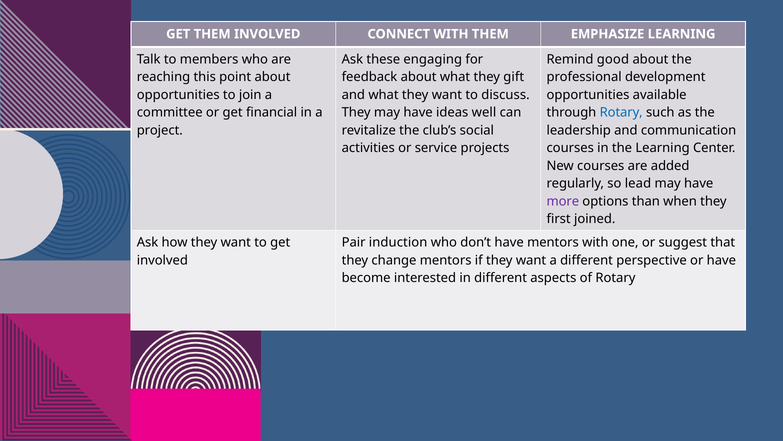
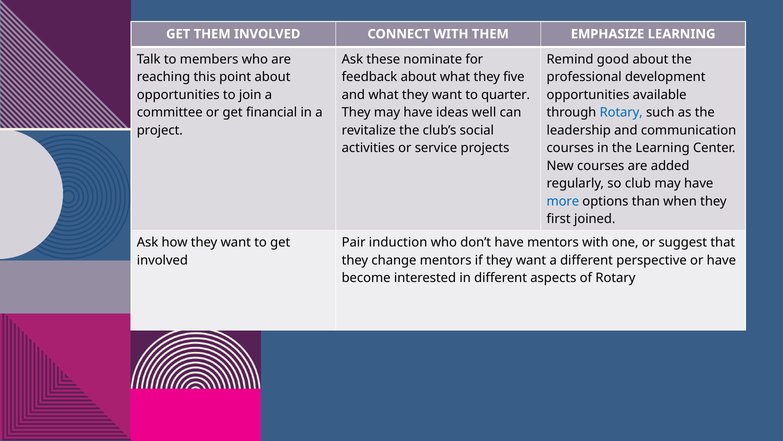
engaging: engaging -> nominate (433, 59)
gift: gift -> five (514, 77)
discuss: discuss -> quarter (506, 95)
lead: lead -> club (638, 183)
more colour: purple -> blue (563, 201)
